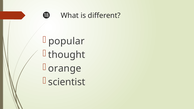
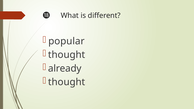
orange: orange -> already (65, 69)
scientist: scientist -> thought (67, 82)
